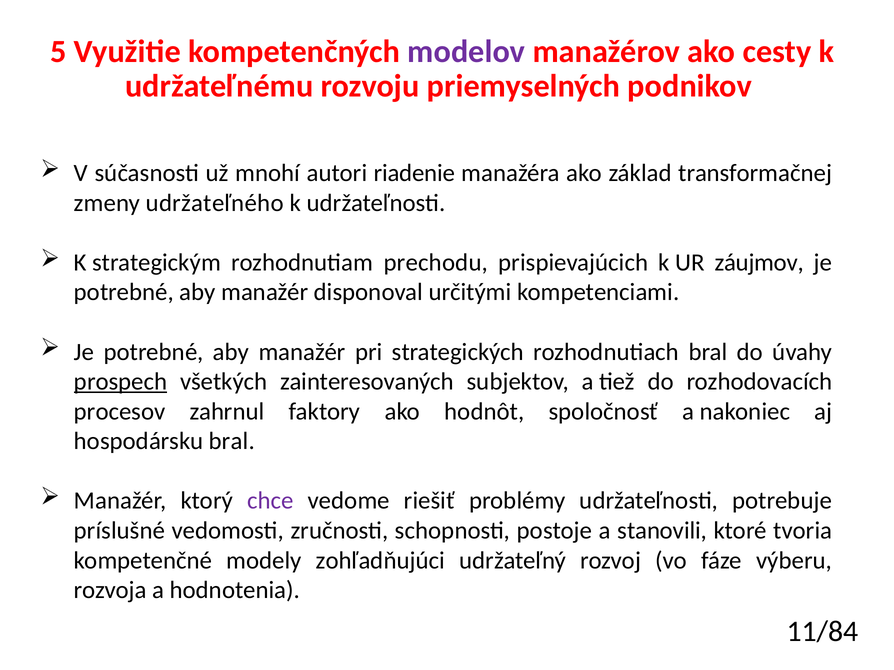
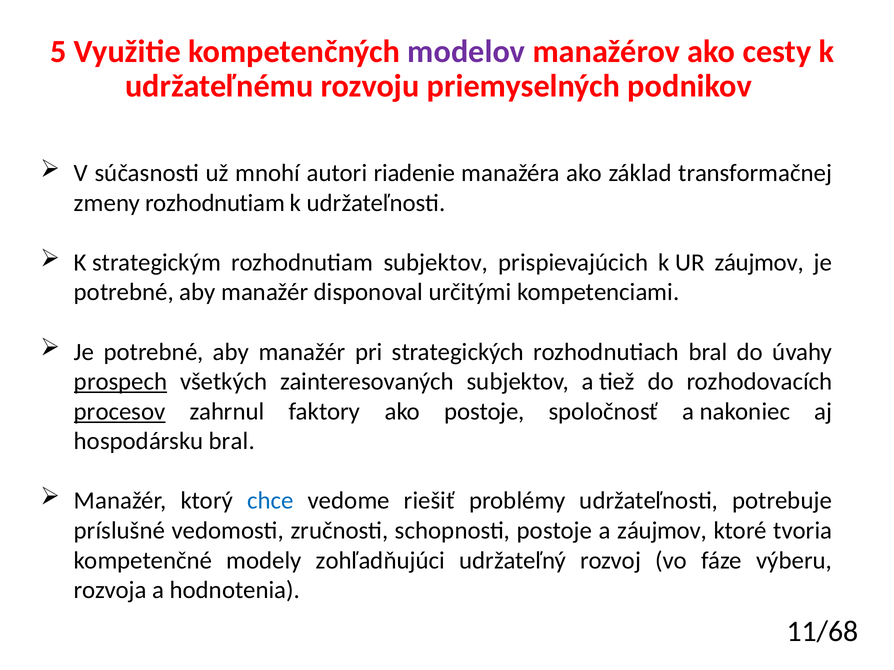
zmeny udržateľného: udržateľného -> rozhodnutiam (215, 203)
rozhodnutiam prechodu: prechodu -> subjektov (436, 263)
procesov underline: none -> present (120, 412)
ako hodnôt: hodnôt -> postoje (484, 412)
chce colour: purple -> blue (270, 501)
a stanovili: stanovili -> záujmov (662, 531)
11/84: 11/84 -> 11/68 (823, 632)
